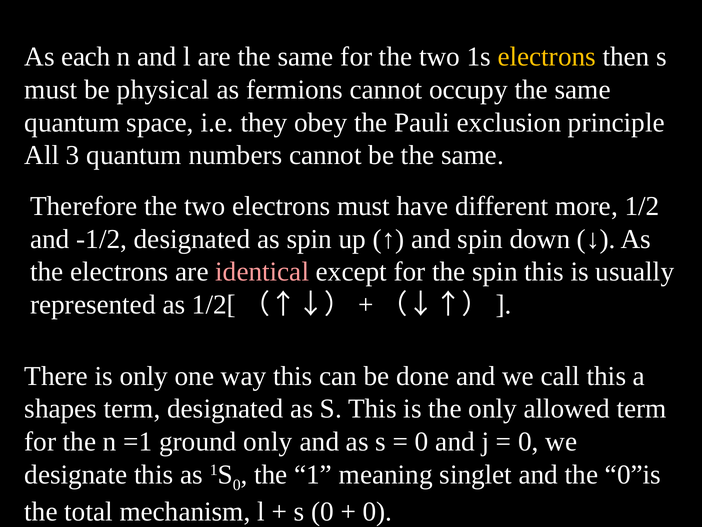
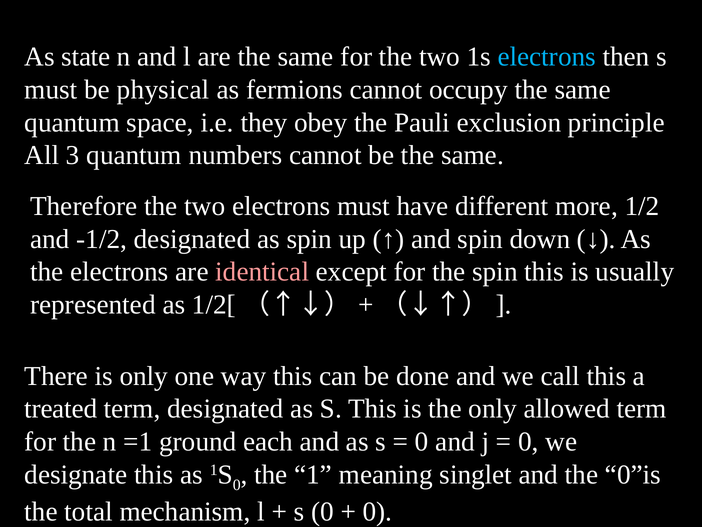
each: each -> state (86, 57)
electrons colour: yellow -> light blue (547, 57)
shapes: shapes -> treated (61, 409)
ground only: only -> each (268, 441)
